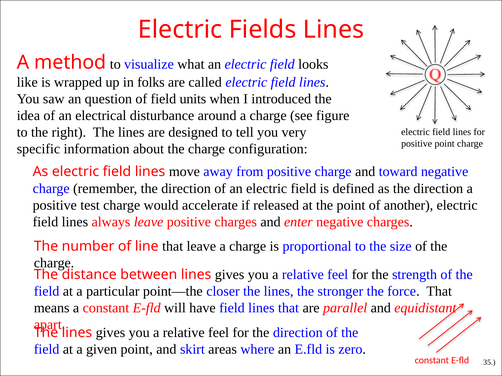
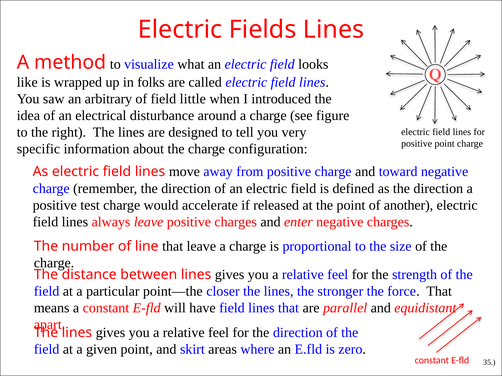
question: question -> arbitrary (108, 99)
units: units -> little (193, 99)
